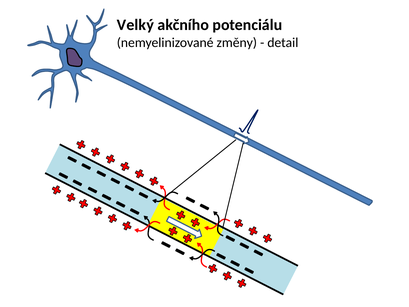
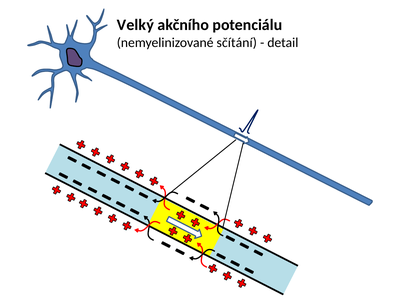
změny: změny -> sčítání (237, 42)
